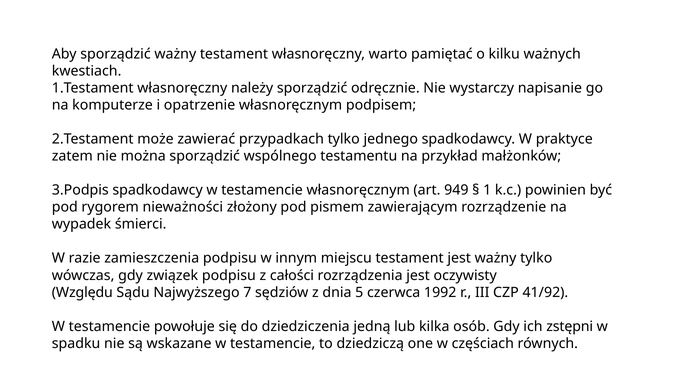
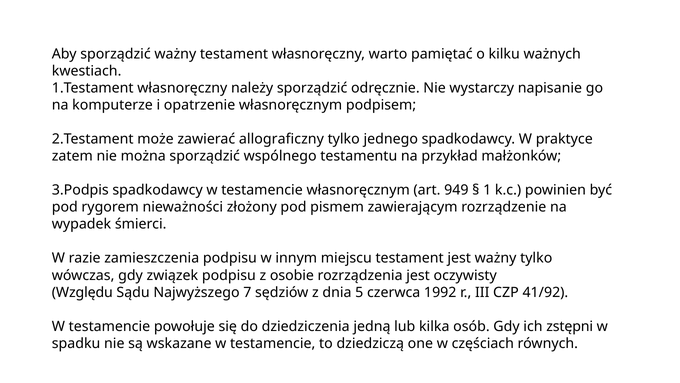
przypadkach: przypadkach -> allograficzny (281, 139)
całości: całości -> osobie (292, 275)
